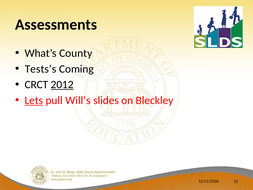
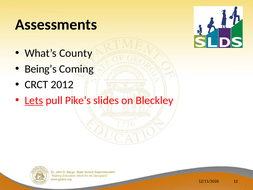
Tests’s: Tests’s -> Being’s (41, 69)
2012 underline: present -> none (62, 85)
Will’s: Will’s -> Pike’s (78, 100)
